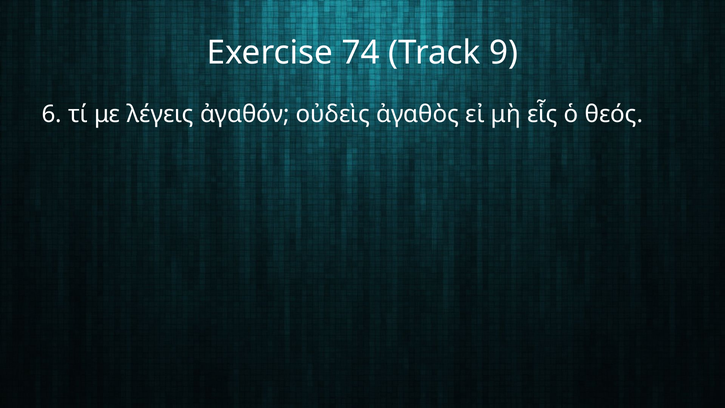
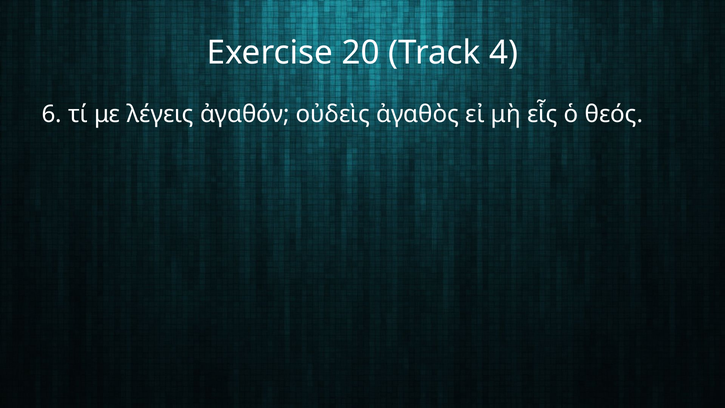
74: 74 -> 20 (361, 53)
9: 9 -> 4 (504, 53)
